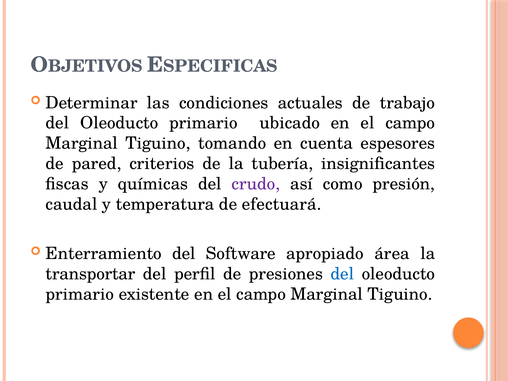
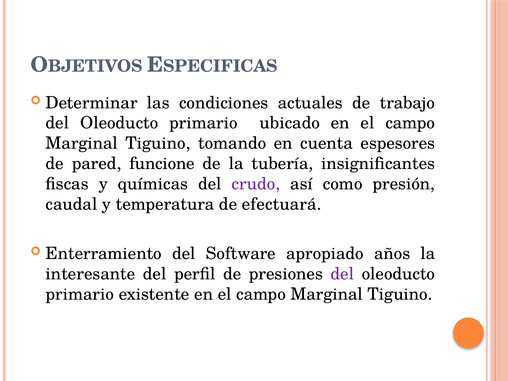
criterios: criterios -> funcione (162, 164)
área: área -> años (392, 253)
transportar: transportar -> interesante (90, 274)
del colour: blue -> purple (342, 274)
